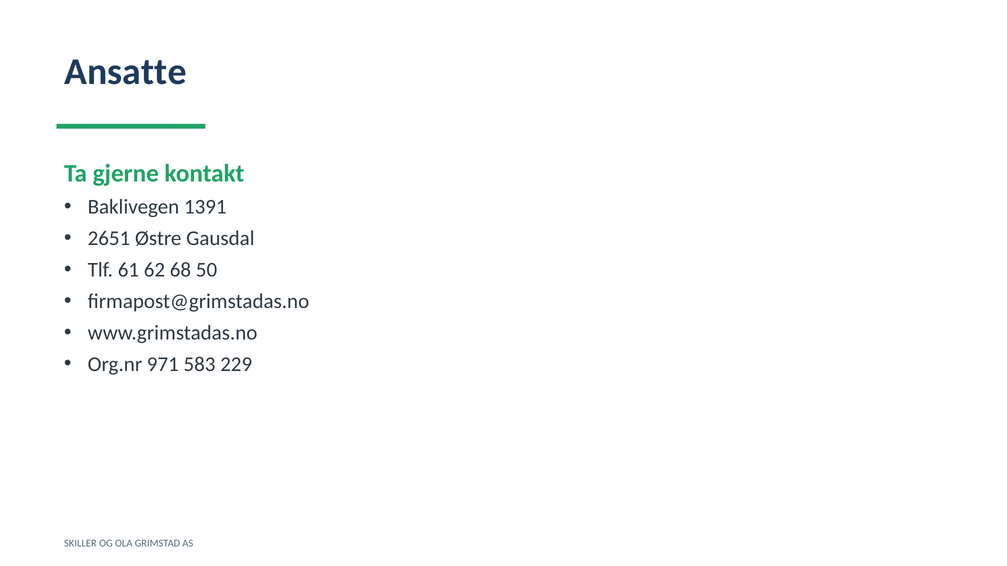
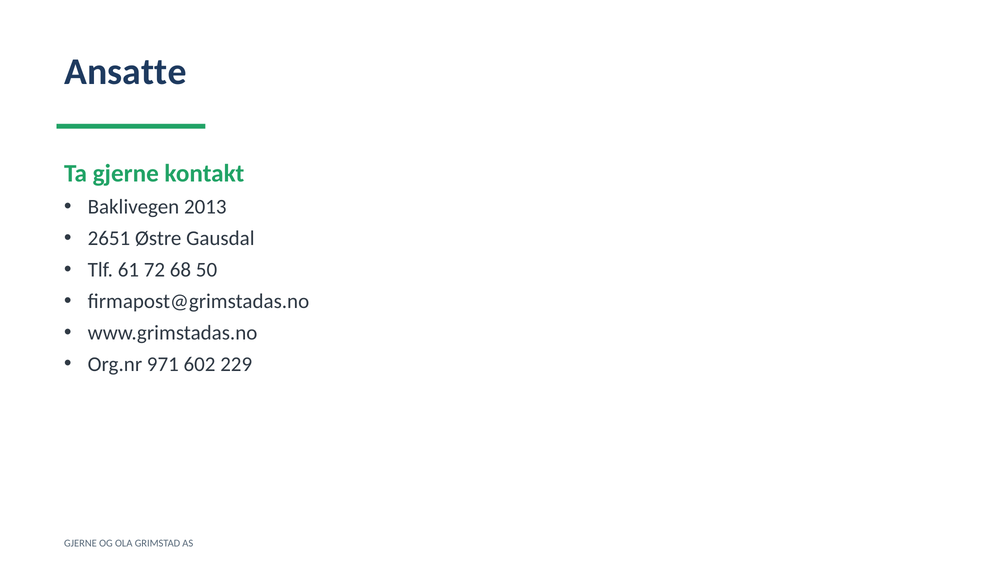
1391: 1391 -> 2013 (205, 207)
62: 62 -> 72 (154, 270)
583: 583 -> 602 (199, 365)
SKILLER: SKILLER -> GJERNE (80, 543)
